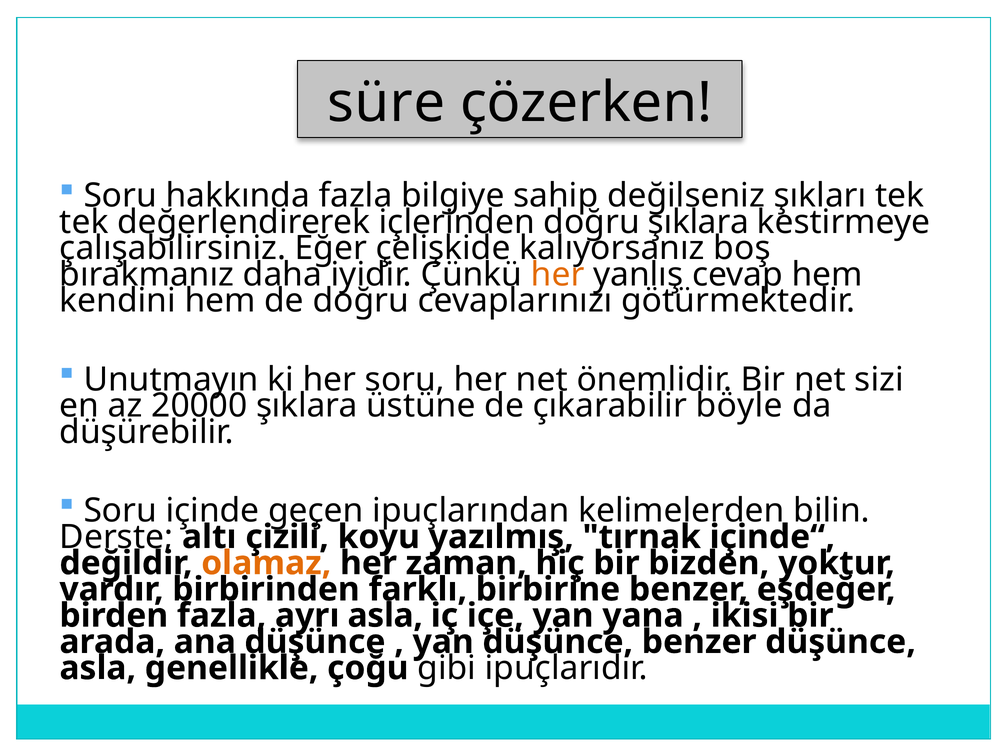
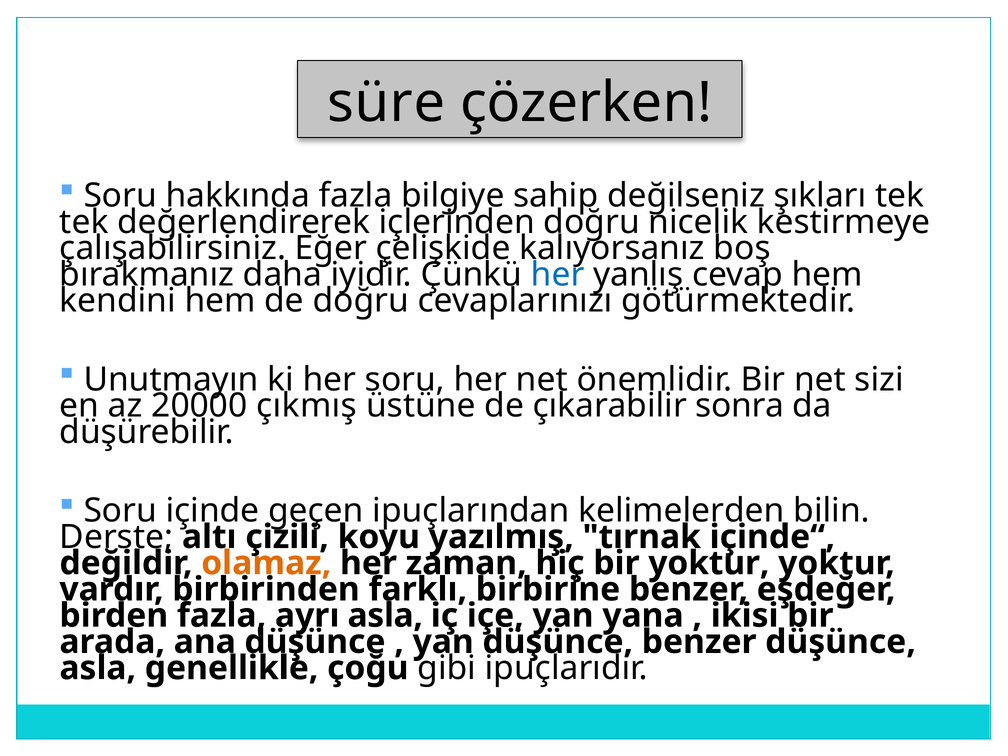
doğru şıklara: şıklara -> nicelik (698, 222)
her colour: orange -> blue (558, 275)
20000 şıklara: şıklara -> çıkmış (307, 406)
böyle: böyle -> sonra (740, 406)
bir bizden: bizden -> yoktur (709, 563)
